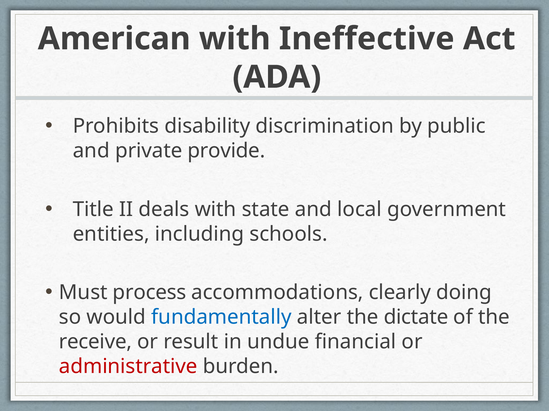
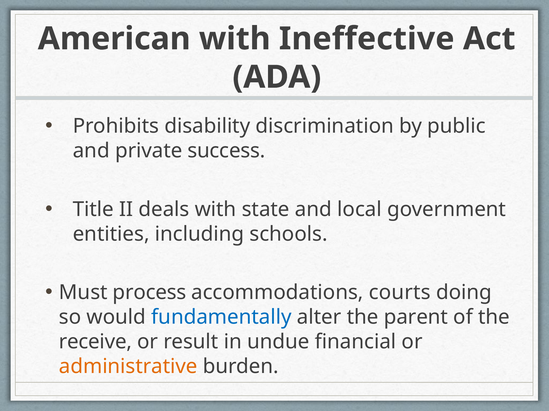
provide: provide -> success (226, 151)
clearly: clearly -> courts (400, 293)
dictate: dictate -> parent (416, 318)
administrative colour: red -> orange (128, 367)
